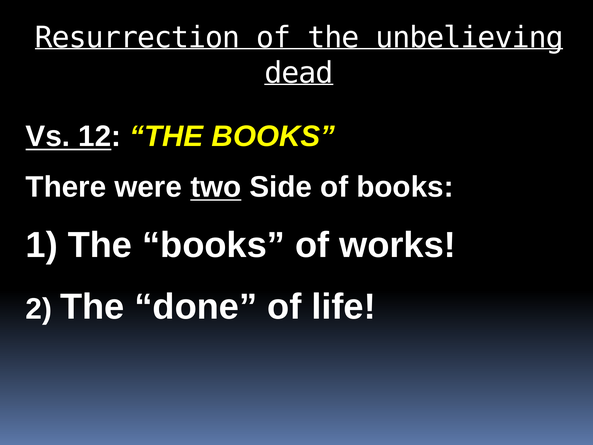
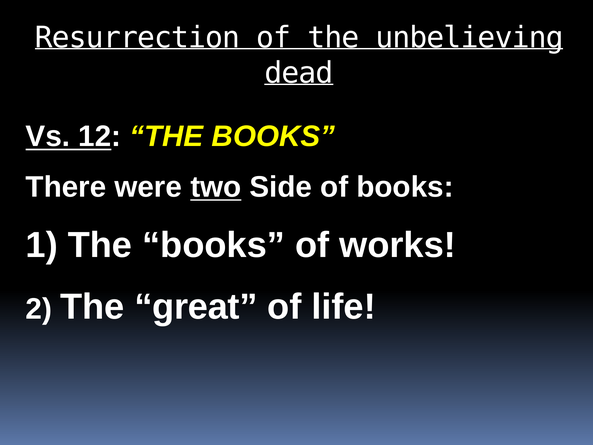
done: done -> great (196, 307)
